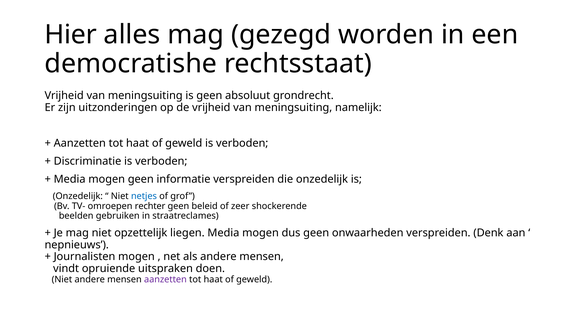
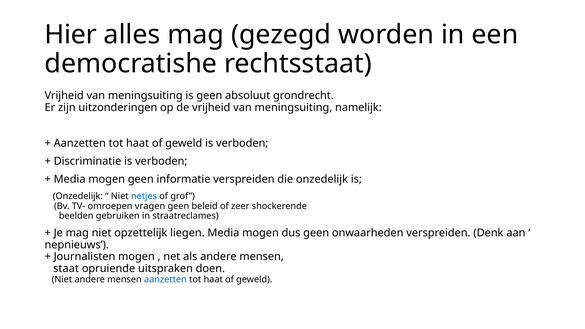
rechter: rechter -> vragen (150, 206)
vindt: vindt -> staat (66, 269)
aanzetten colour: purple -> blue (165, 279)
